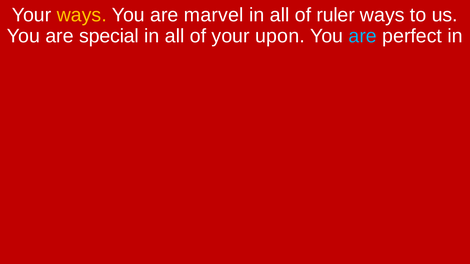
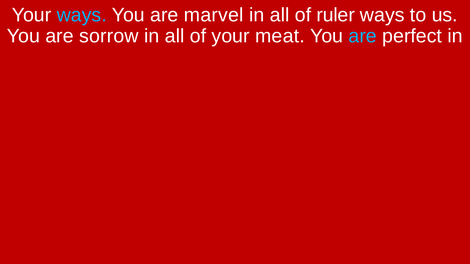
ways colour: yellow -> light blue (82, 15)
special: special -> sorrow (109, 36)
upon: upon -> meat (280, 36)
